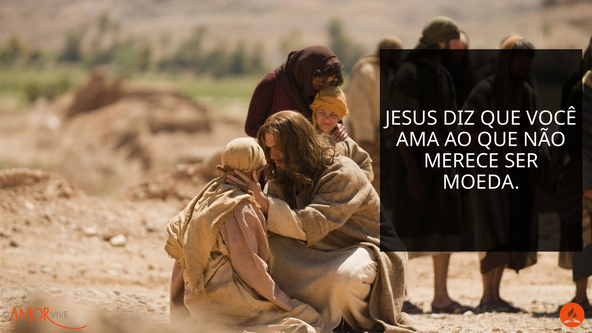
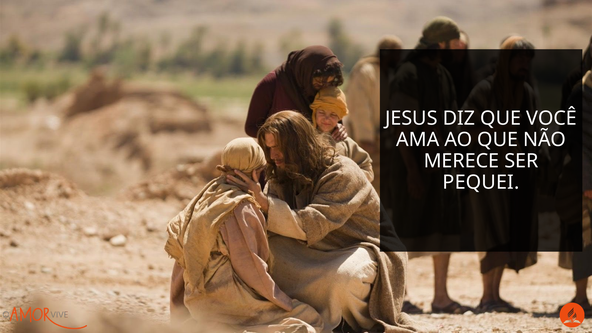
MOEDA: MOEDA -> PEQUEI (481, 182)
